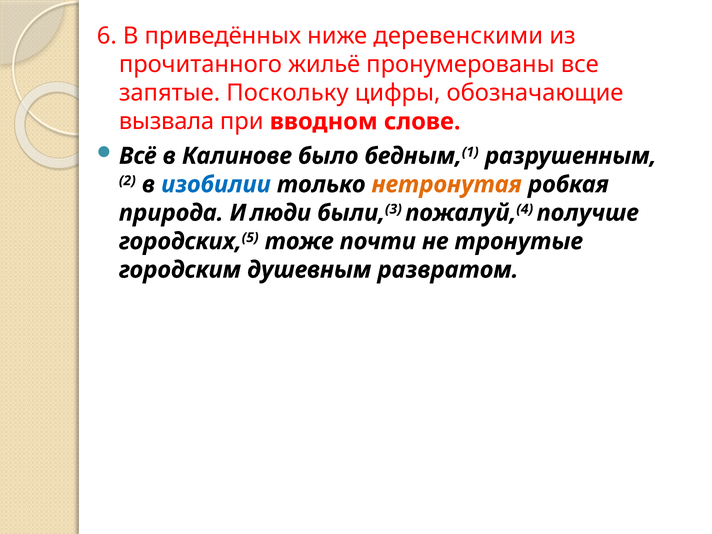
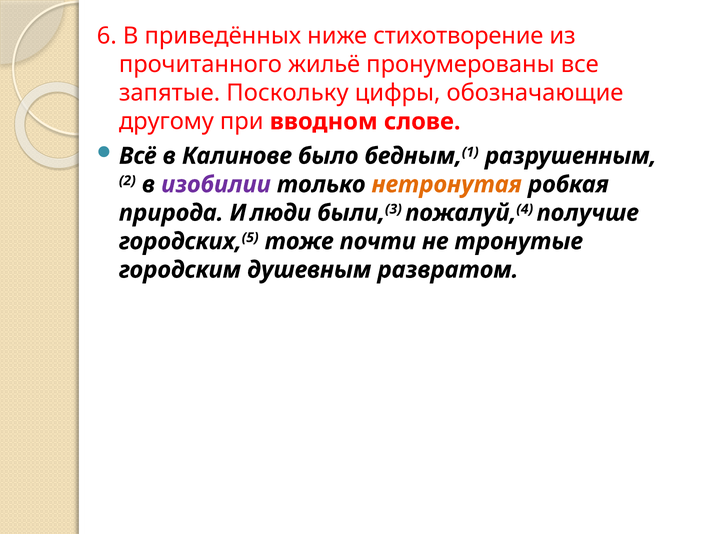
деревенскими: деревенскими -> стихотворение (458, 36)
вызвала: вызвала -> другому (166, 122)
изобилии colour: blue -> purple (216, 184)
